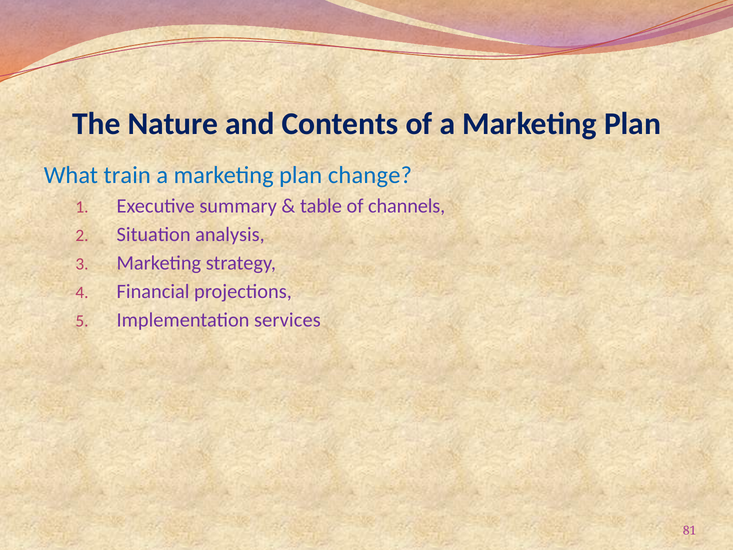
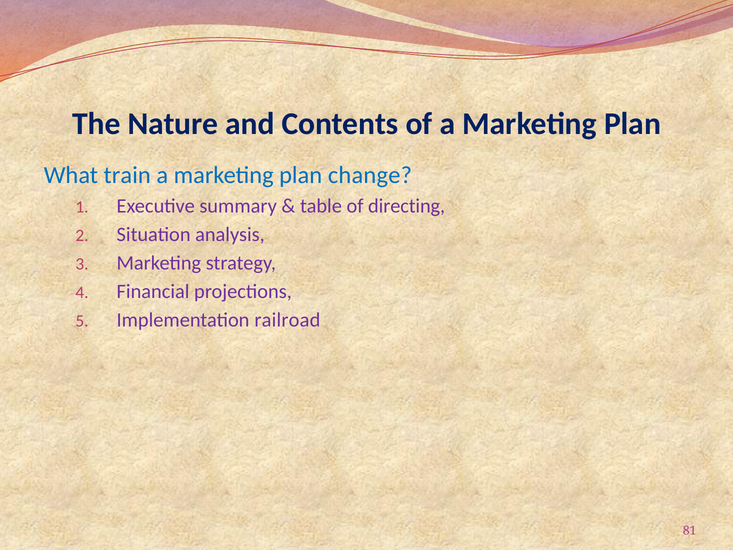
channels: channels -> directing (407, 206)
services: services -> railroad (287, 320)
